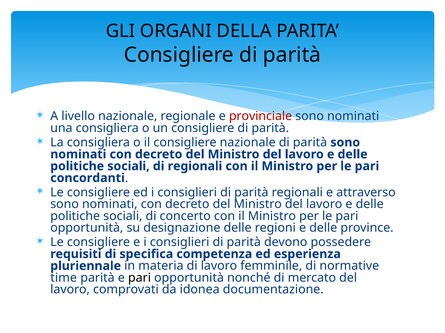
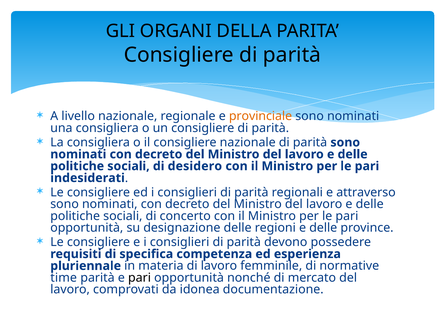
provinciale colour: red -> orange (261, 117)
di regionali: regionali -> desidero (195, 166)
concordanti: concordanti -> indesiderati (88, 178)
